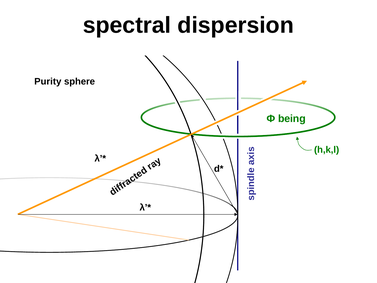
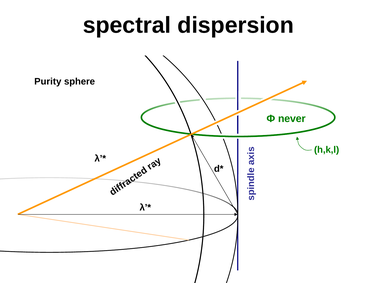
being: being -> never (292, 118)
